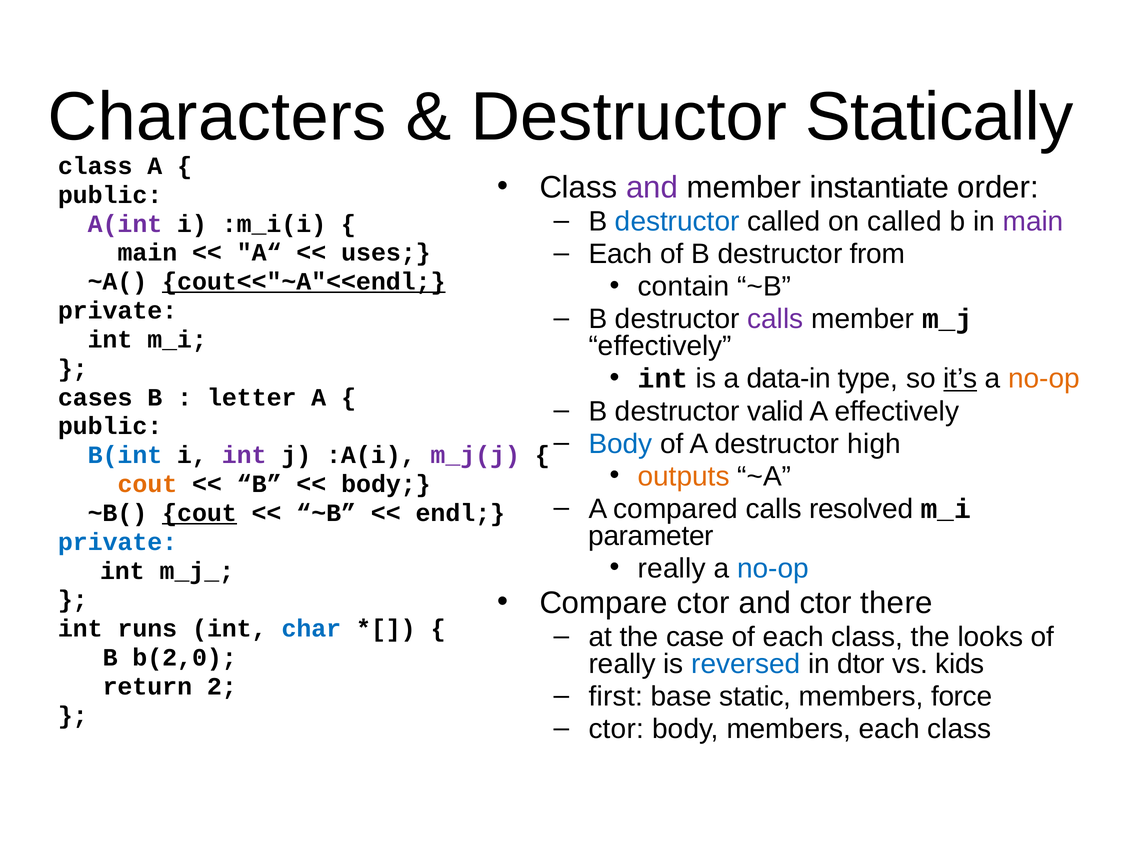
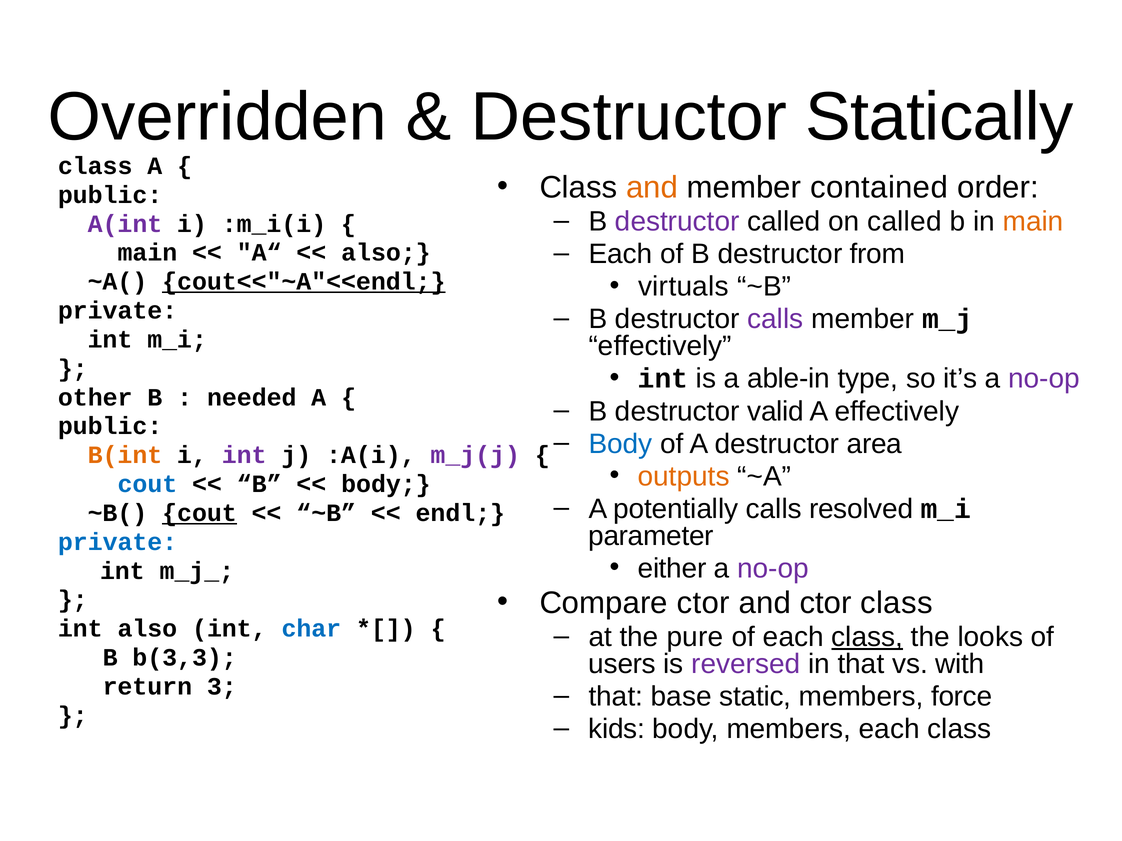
Characters: Characters -> Overridden (217, 117)
and colour: purple -> orange (652, 188)
instantiate: instantiate -> contained (879, 188)
destructor colour: blue -> purple (677, 222)
main colour: purple -> orange (1033, 222)
uses: uses -> also (386, 253)
contain: contain -> virtuals (684, 287)
data-in: data-in -> able-in (789, 379)
it’s underline: present -> none (960, 379)
no-op colour: orange -> purple (1044, 379)
cases: cases -> other (95, 398)
letter: letter -> needed (252, 398)
high: high -> area (874, 444)
B(int colour: blue -> orange (125, 455)
cout colour: orange -> blue (147, 484)
compared: compared -> potentially (676, 509)
really: really -> either (672, 569)
no-op colour: blue -> purple (773, 569)
ctor there: there -> class (896, 603)
int runs: runs -> also (147, 629)
case: case -> pure (695, 637)
class underline: none -> present (867, 637)
b(2,0: b(2,0 -> b(3,3 (185, 658)
really: really -> users (622, 664)
reversed colour: blue -> purple (746, 664)
in dtor: dtor -> that (861, 664)
kids: kids -> with (960, 664)
2: 2 -> 3 (222, 687)
first: first -> that (616, 697)
ctor: ctor -> kids (617, 729)
